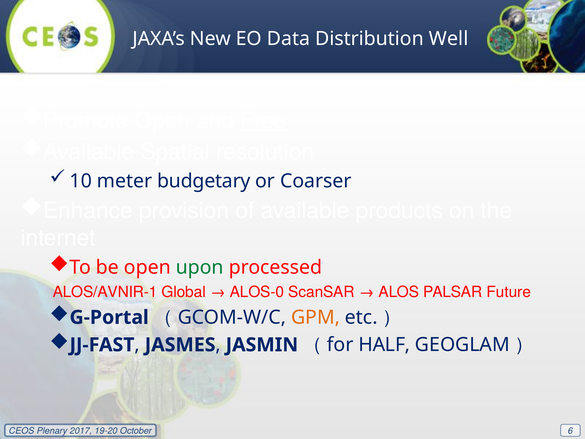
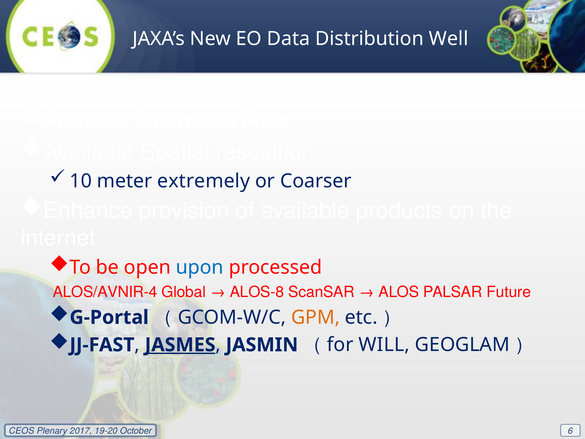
budgetary: budgetary -> extremely (204, 181)
upon colour: green -> blue (200, 267)
ALOS/AVNIR-1: ALOS/AVNIR-1 -> ALOS/AVNIR-4 (105, 292)
ALOS-0: ALOS-0 -> ALOS-8 (257, 292)
JASMES underline: none -> present (180, 345)
HALF: HALF -> WILL (384, 345)
